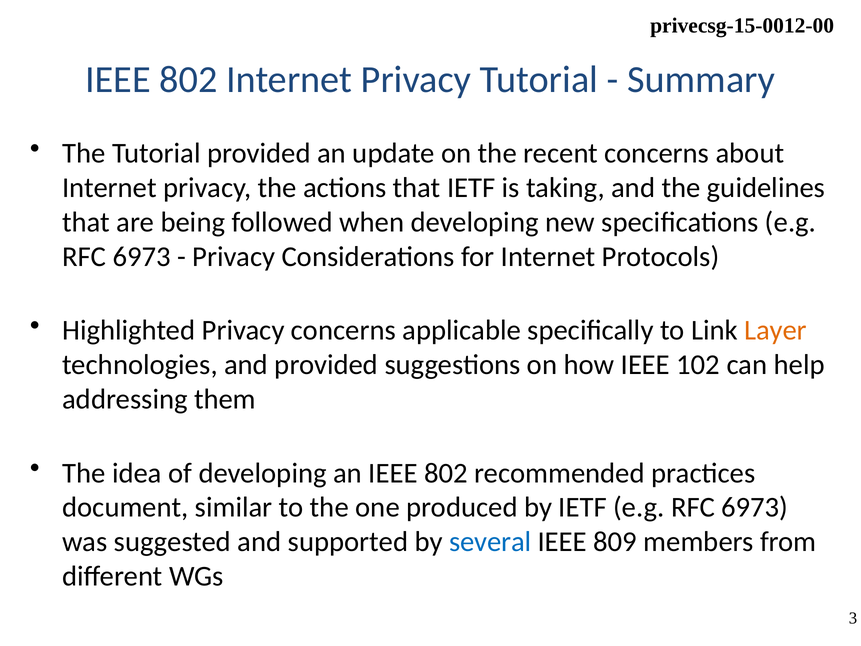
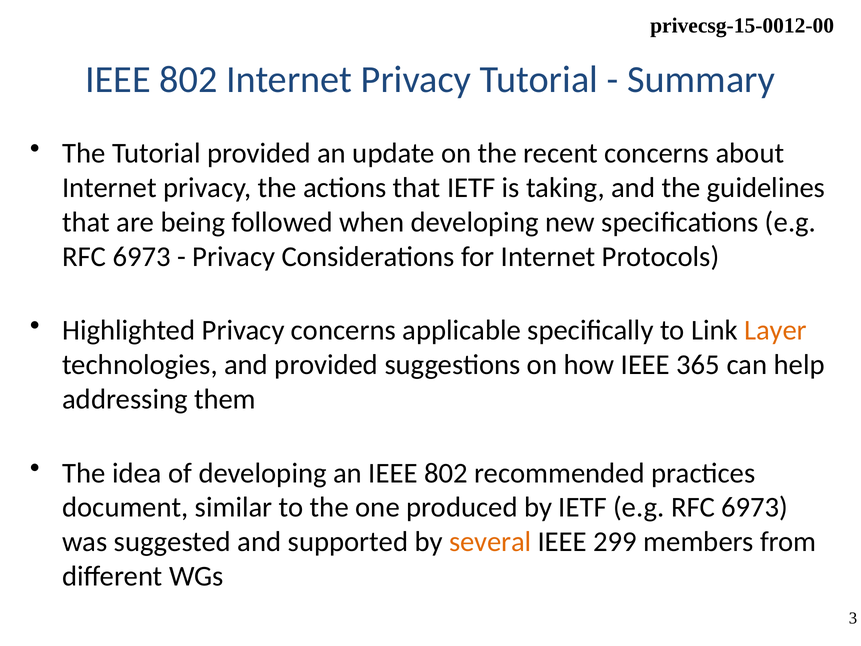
102: 102 -> 365 (698, 365)
several colour: blue -> orange (490, 542)
809: 809 -> 299 (615, 542)
